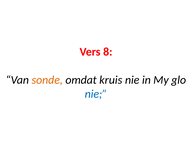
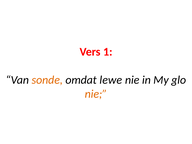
8: 8 -> 1 (108, 52)
kruis: kruis -> lewe (111, 80)
nie colour: blue -> orange (96, 94)
